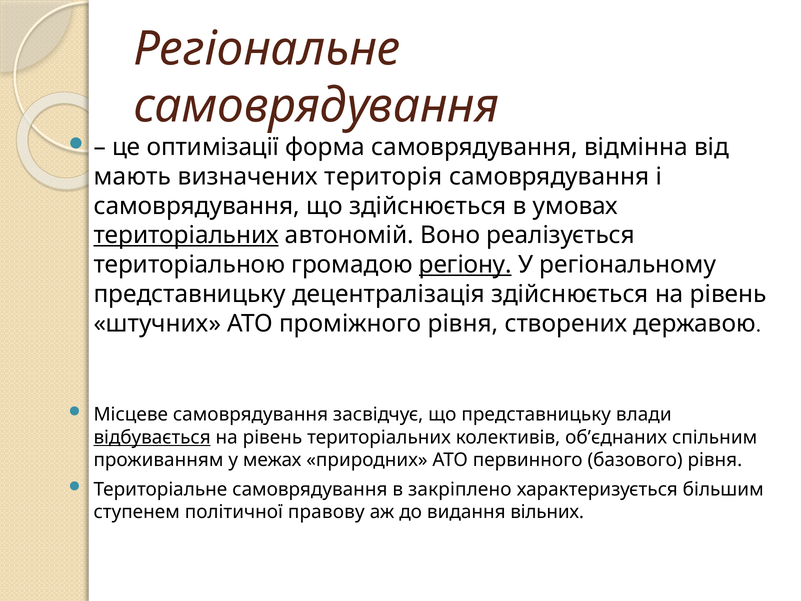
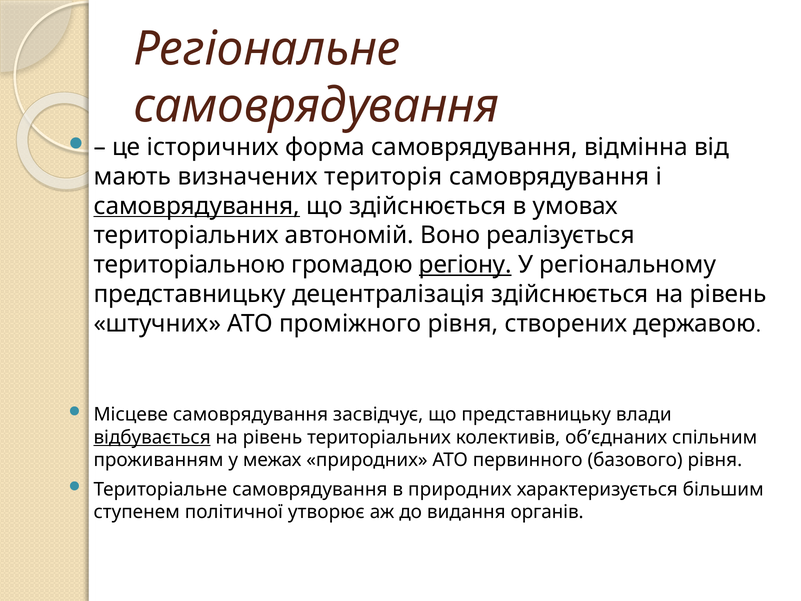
оптимізації: оптимізації -> історичних (213, 147)
самоврядування underline: none -> present (197, 206)
територіальних underline: present -> none (186, 235)
в закріплено: закріплено -> природних (460, 489)
правову: правову -> утворює (326, 512)
вільних: вільних -> органів (547, 512)
